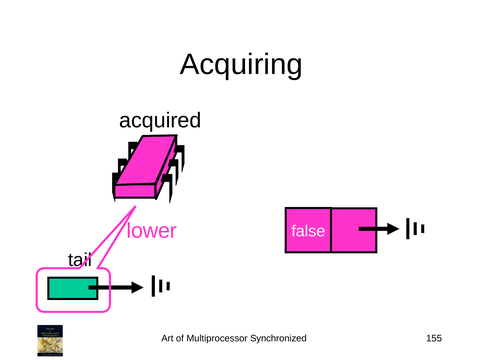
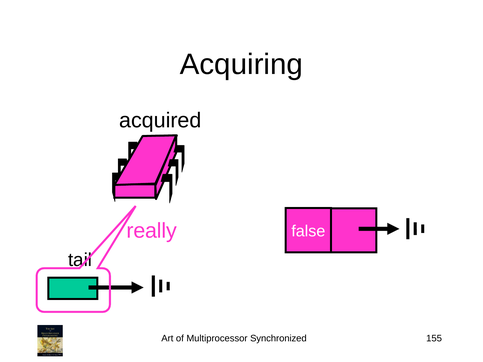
lower: lower -> really (152, 231)
